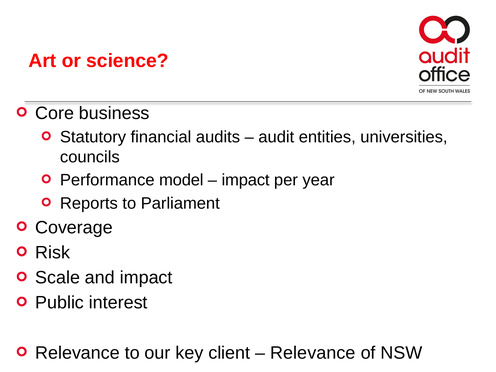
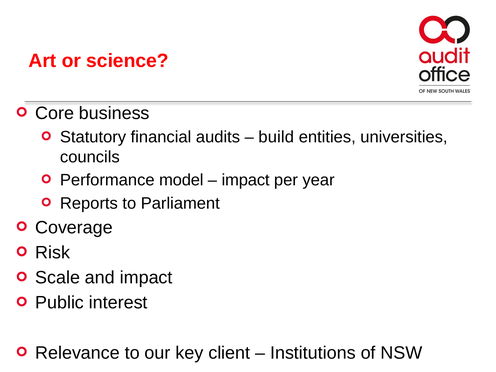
audit: audit -> build (276, 137)
Relevance: Relevance -> Institutions (313, 353)
